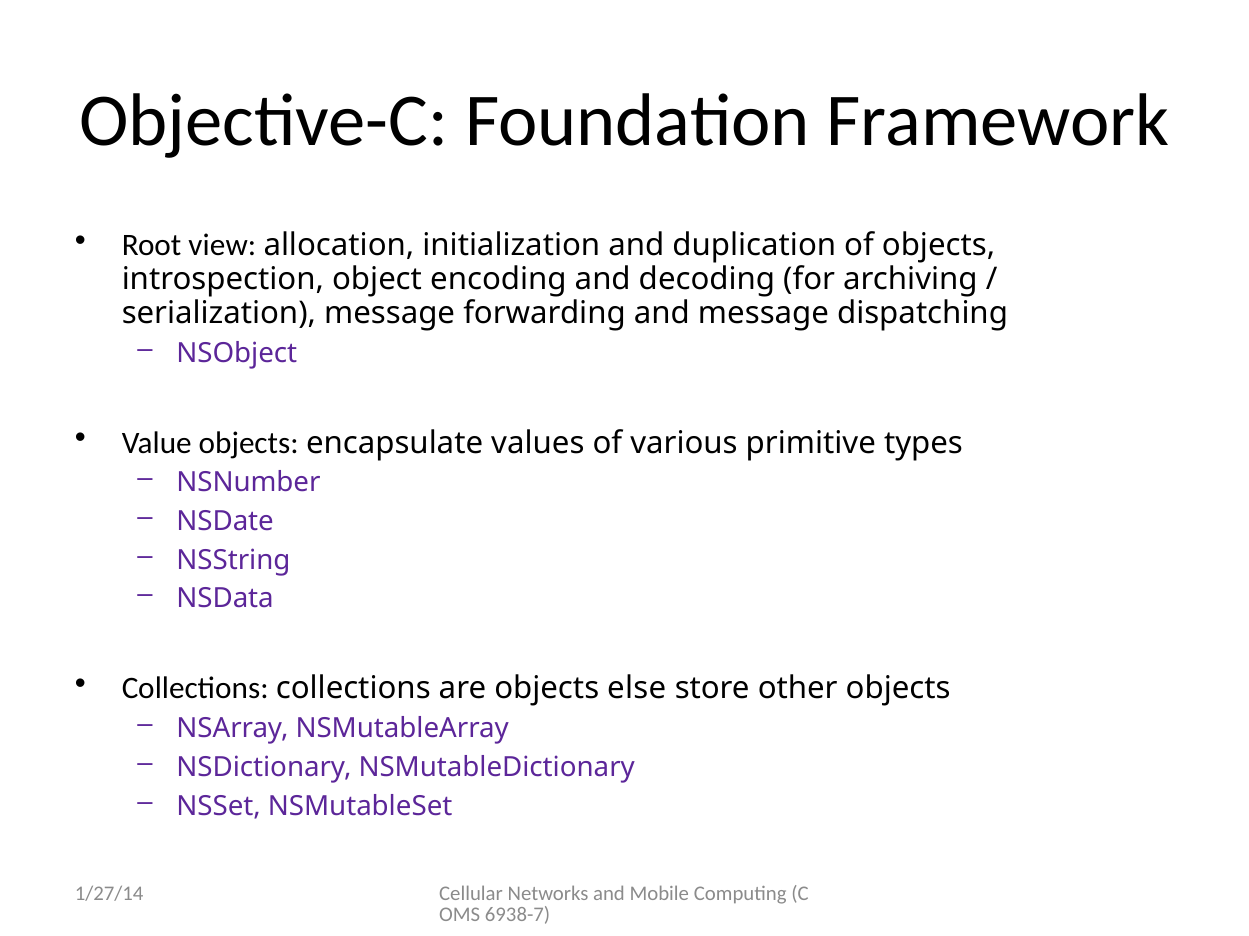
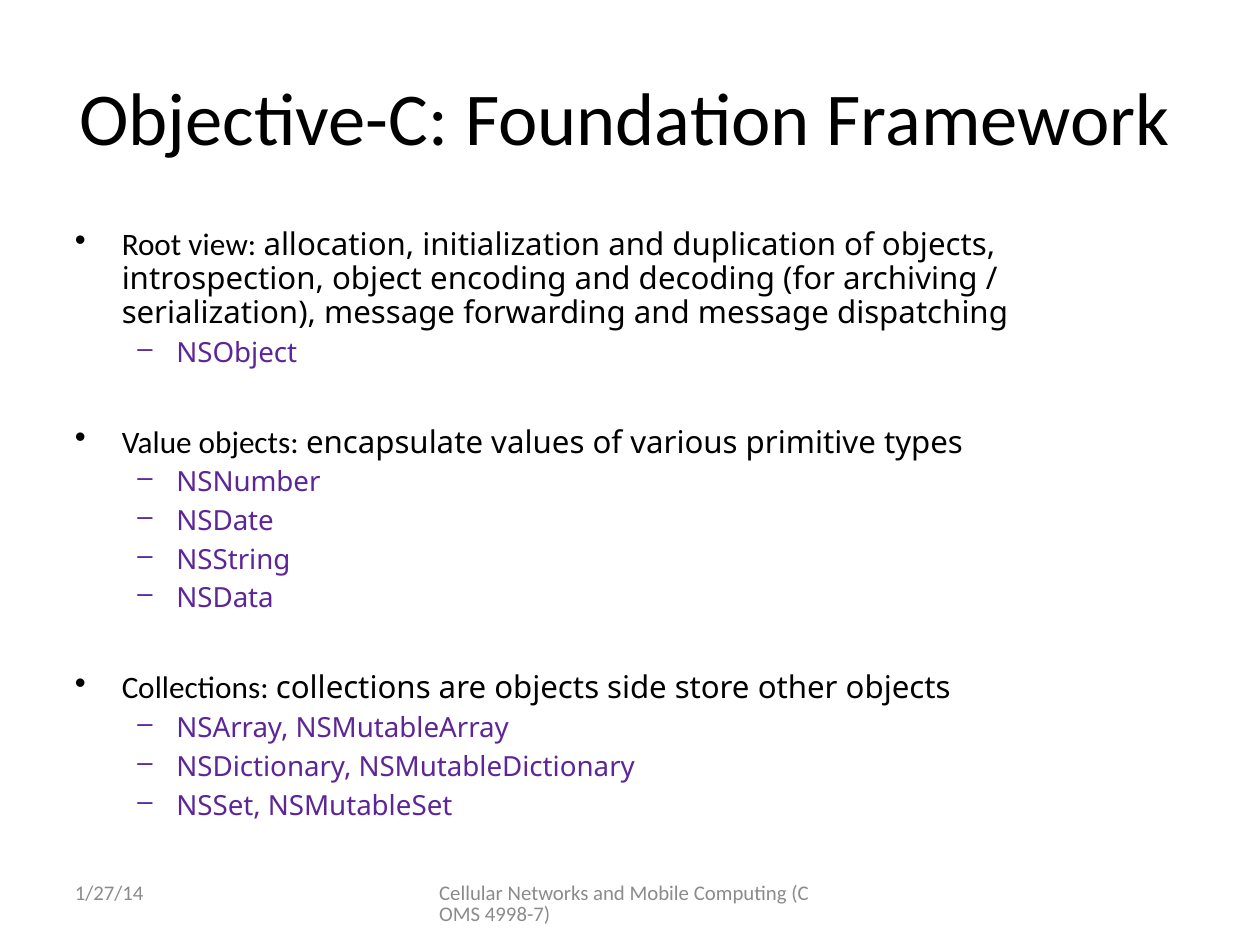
else: else -> side (637, 689)
6938-7: 6938-7 -> 4998-7 (518, 915)
